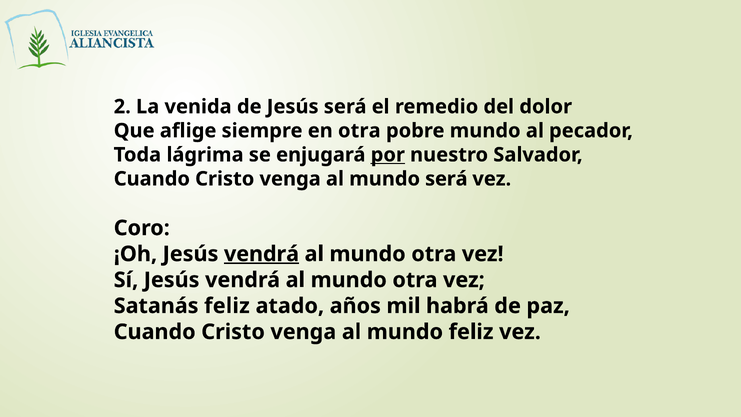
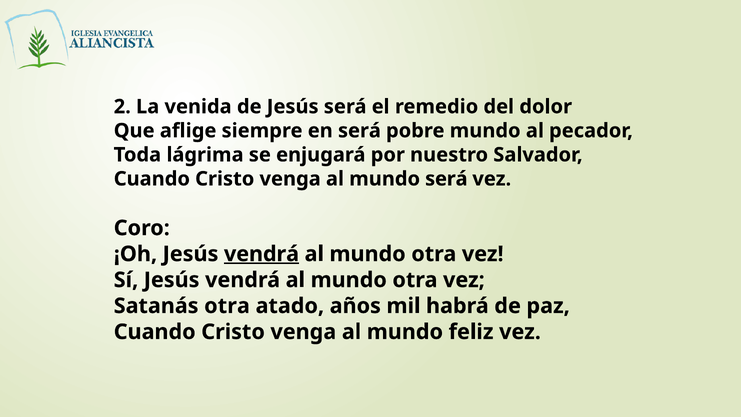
en otra: otra -> será (359, 131)
por underline: present -> none (388, 155)
Satanás feliz: feliz -> otra (227, 306)
